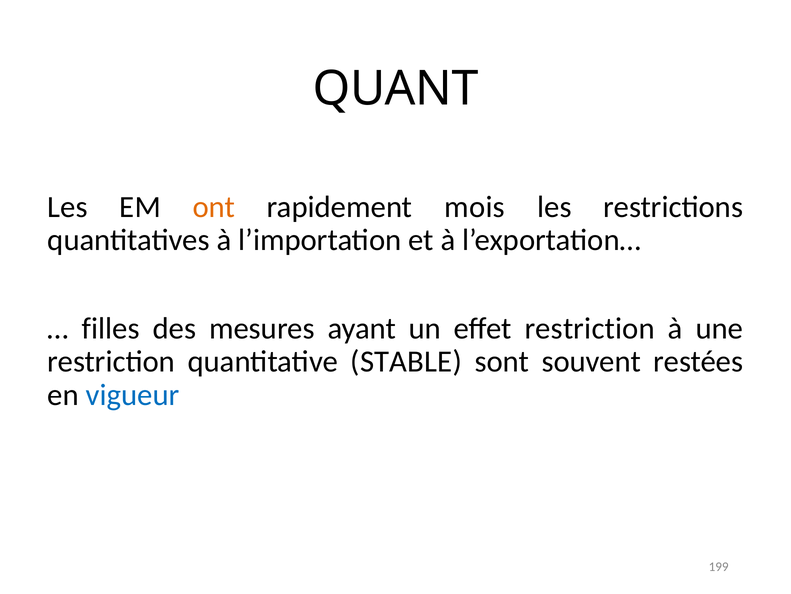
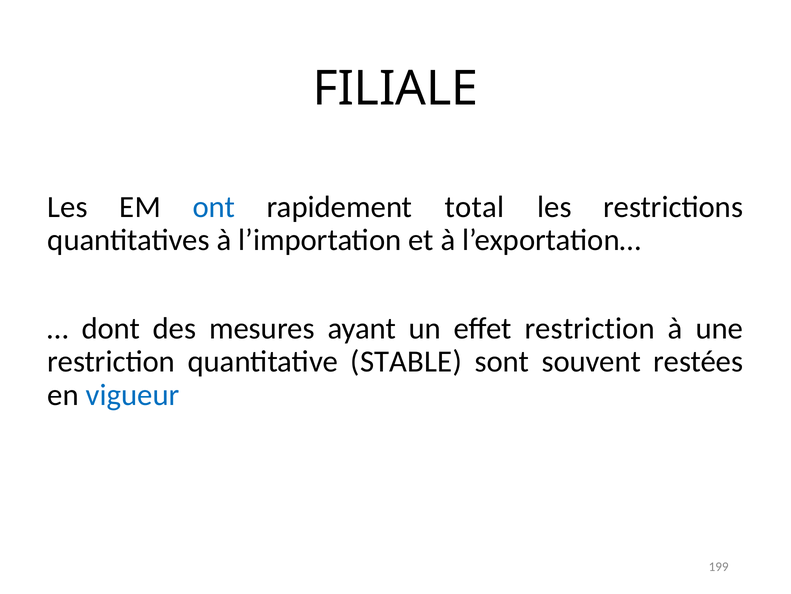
QUANT: QUANT -> FILIALE (395, 89)
ont colour: orange -> blue (214, 207)
mois: mois -> total (475, 207)
filles: filles -> dont (111, 328)
